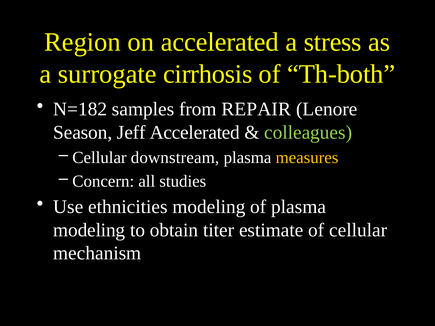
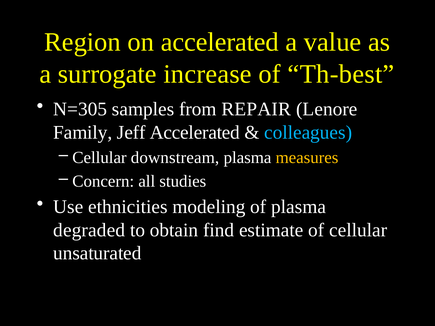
stress: stress -> value (333, 42)
cirrhosis: cirrhosis -> increase (208, 74)
Th-both: Th-both -> Th-best (341, 74)
N=182: N=182 -> N=305 (80, 109)
Season: Season -> Family (83, 133)
colleagues colour: light green -> light blue (308, 133)
modeling: modeling -> degraded (89, 230)
titer: titer -> find (219, 230)
mechanism: mechanism -> unsaturated (97, 253)
